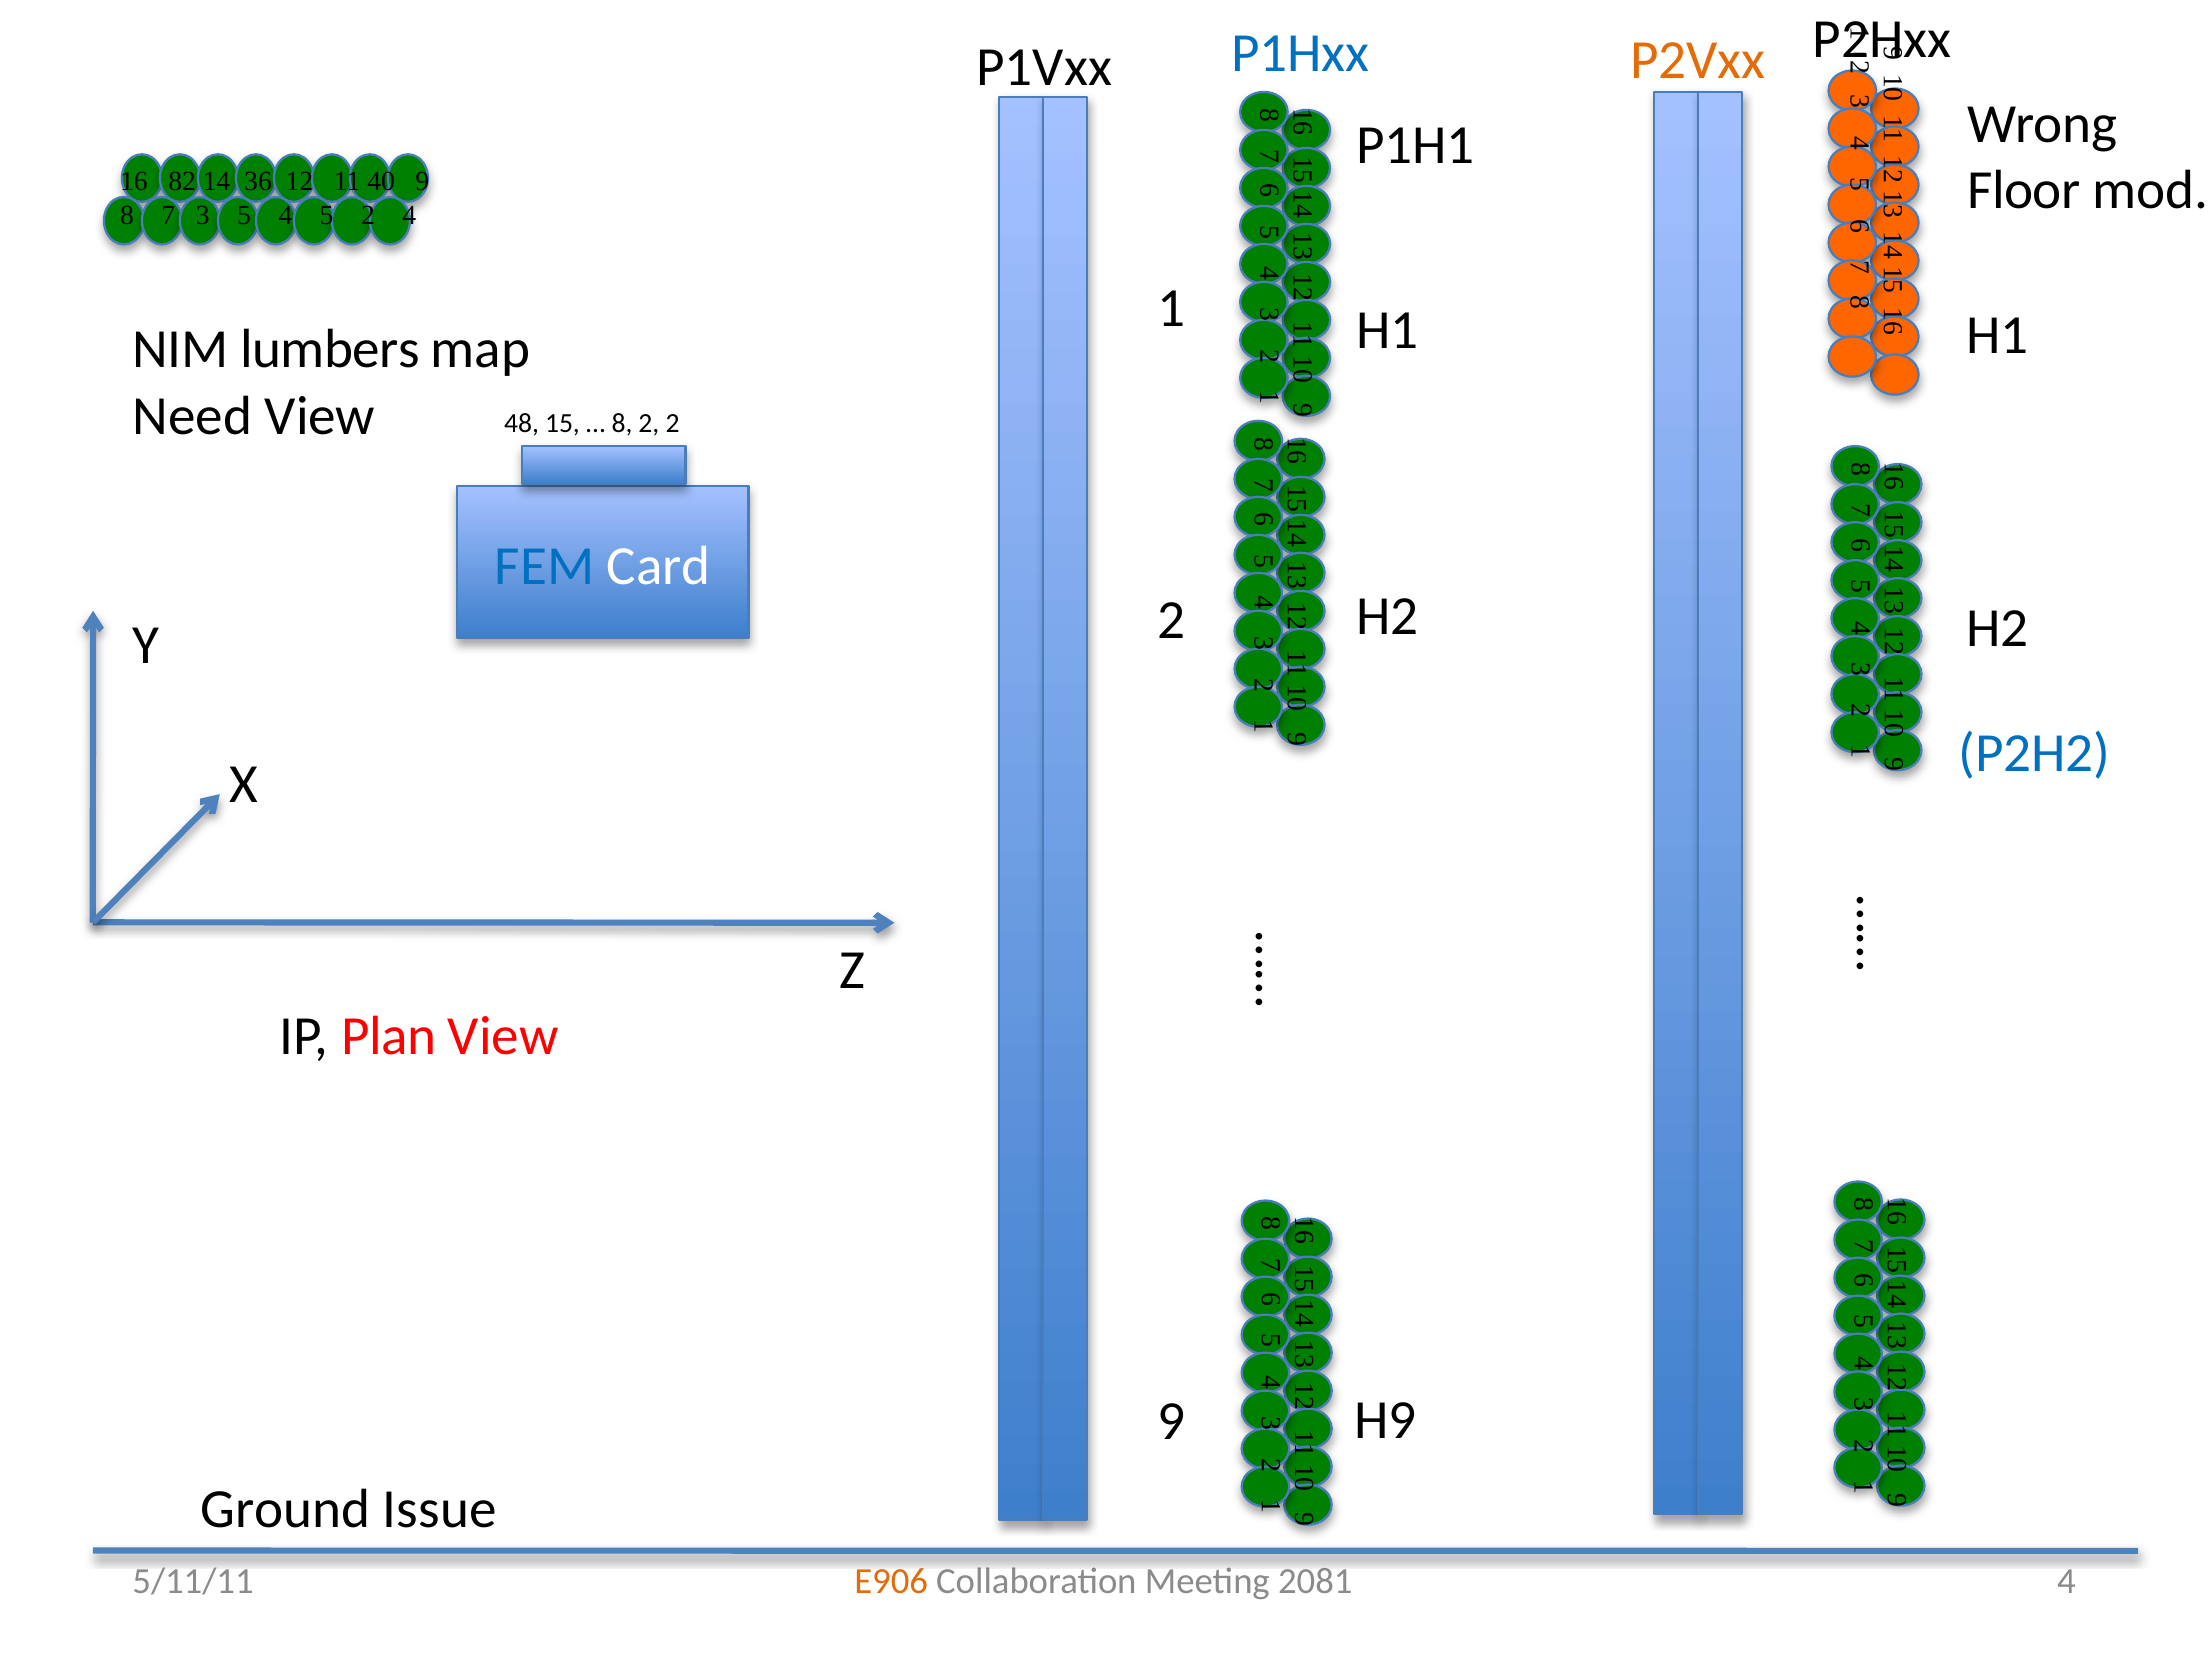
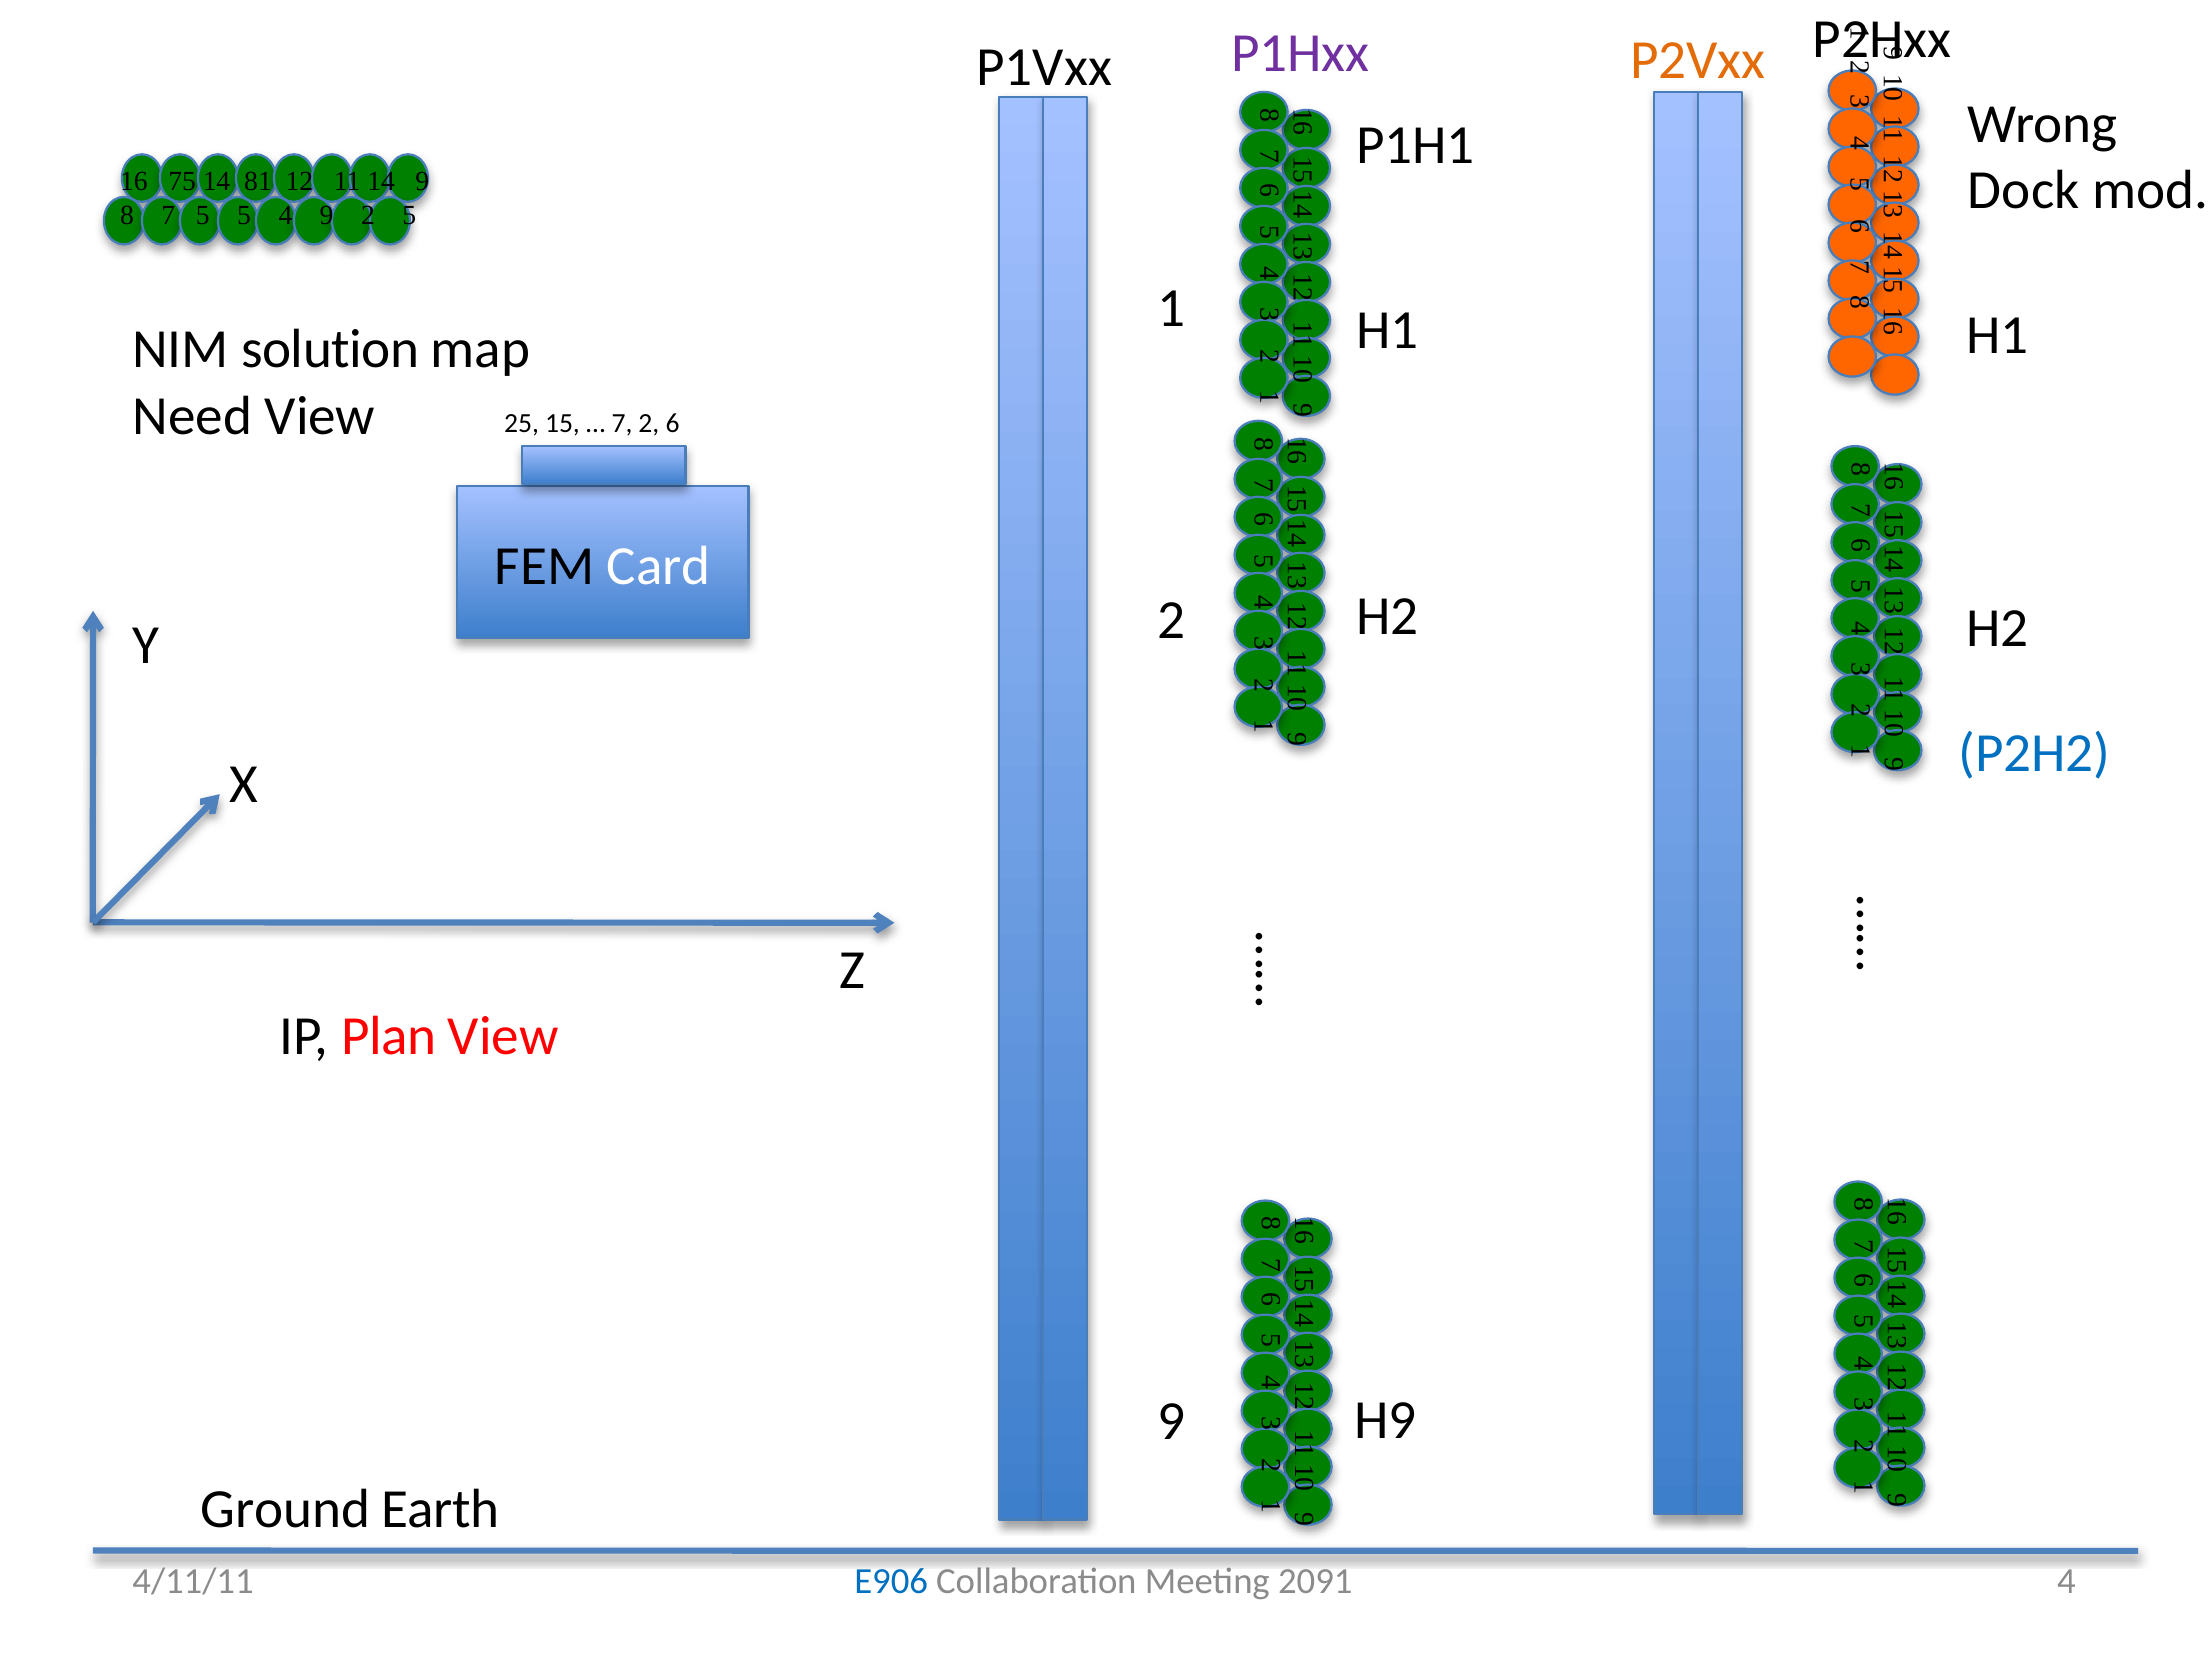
P1Hxx colour: blue -> purple (1300, 53)
Floor: Floor -> Dock (2024, 190)
82: 82 -> 75 (182, 182)
36: 36 -> 81 (258, 182)
11 40: 40 -> 14 (381, 182)
7 3: 3 -> 5 (203, 215)
5 4 5: 5 -> 9 (327, 215)
2 4: 4 -> 5 (409, 215)
lumbers: lumbers -> solution (330, 350)
48: 48 -> 25 (522, 424)
8: 8 -> 7 (622, 424)
2 2: 2 -> 6 (673, 424)
FEM colour: blue -> black (545, 566)
Issue: Issue -> Earth (440, 1510)
E906 colour: orange -> blue (891, 1581)
2081: 2081 -> 2091 (1315, 1581)
5/11/11: 5/11/11 -> 4/11/11 (193, 1581)
